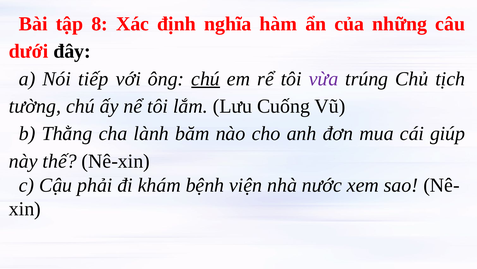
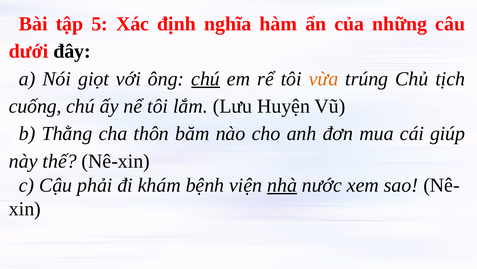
8: 8 -> 5 (100, 24)
tiếp: tiếp -> giọt (94, 79)
vừa colour: purple -> orange (324, 79)
tường: tường -> cuống (35, 106)
Cuống: Cuống -> Huyện (284, 106)
lành: lành -> thôn (151, 133)
nhà underline: none -> present (282, 185)
